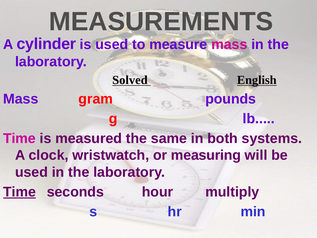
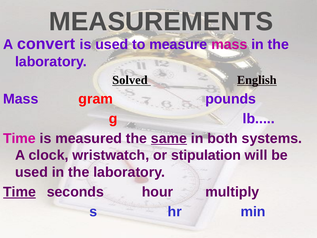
cylinder: cylinder -> convert (46, 44)
same underline: none -> present (169, 138)
measuring: measuring -> stipulation (206, 155)
